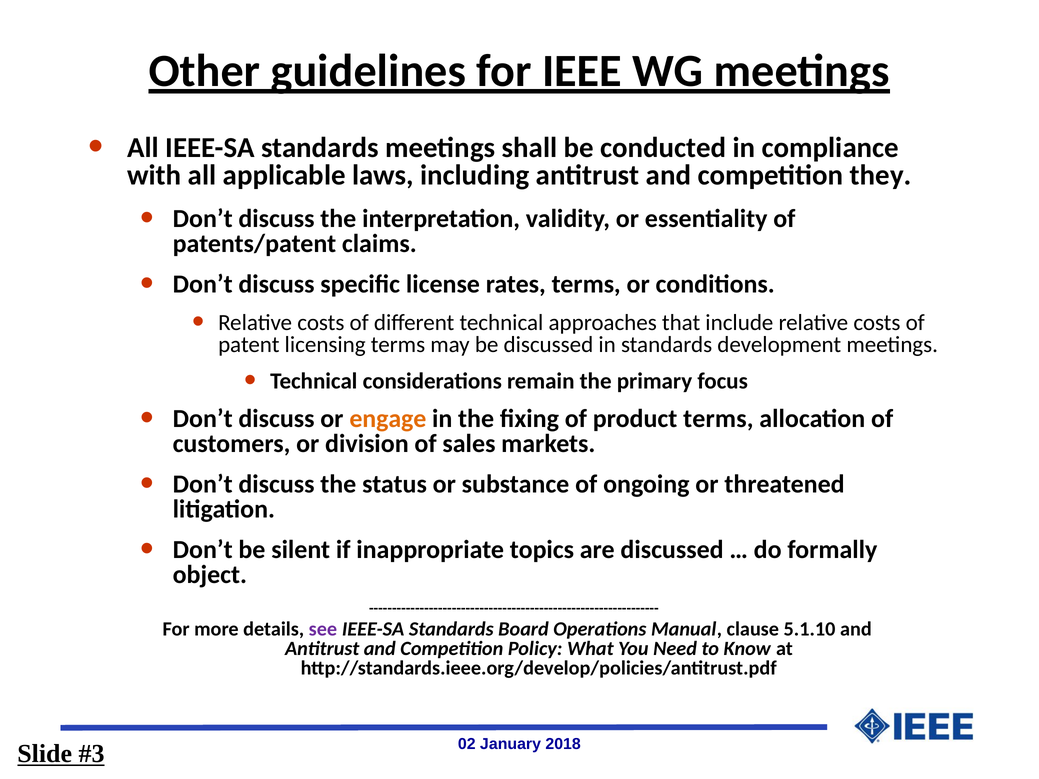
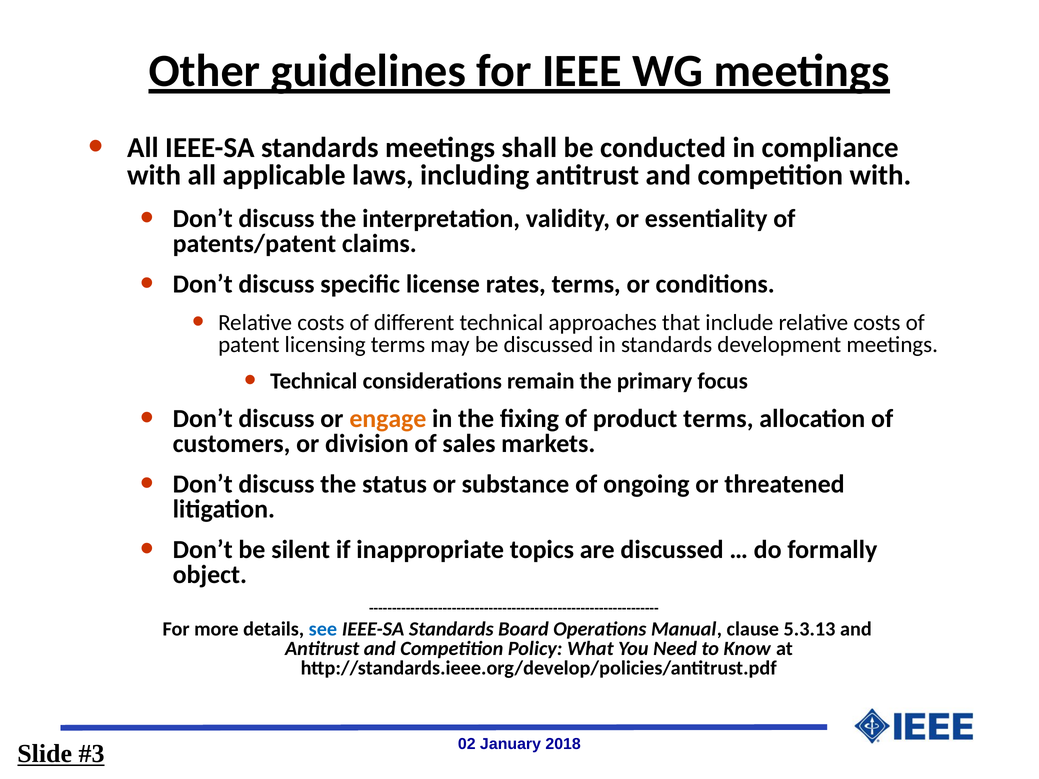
competition they: they -> with (881, 175)
see colour: purple -> blue (323, 629)
5.1.10: 5.1.10 -> 5.3.13 (810, 629)
